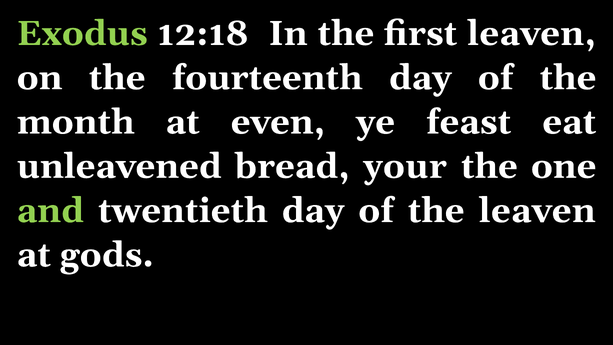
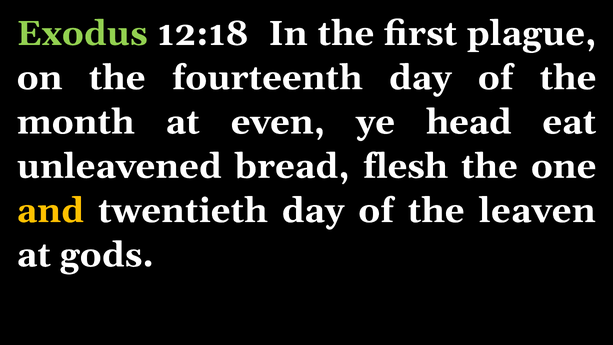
first leaven: leaven -> plague (532, 34)
feast: feast -> head (469, 122)
your: your -> flesh (405, 166)
and colour: light green -> yellow (50, 211)
